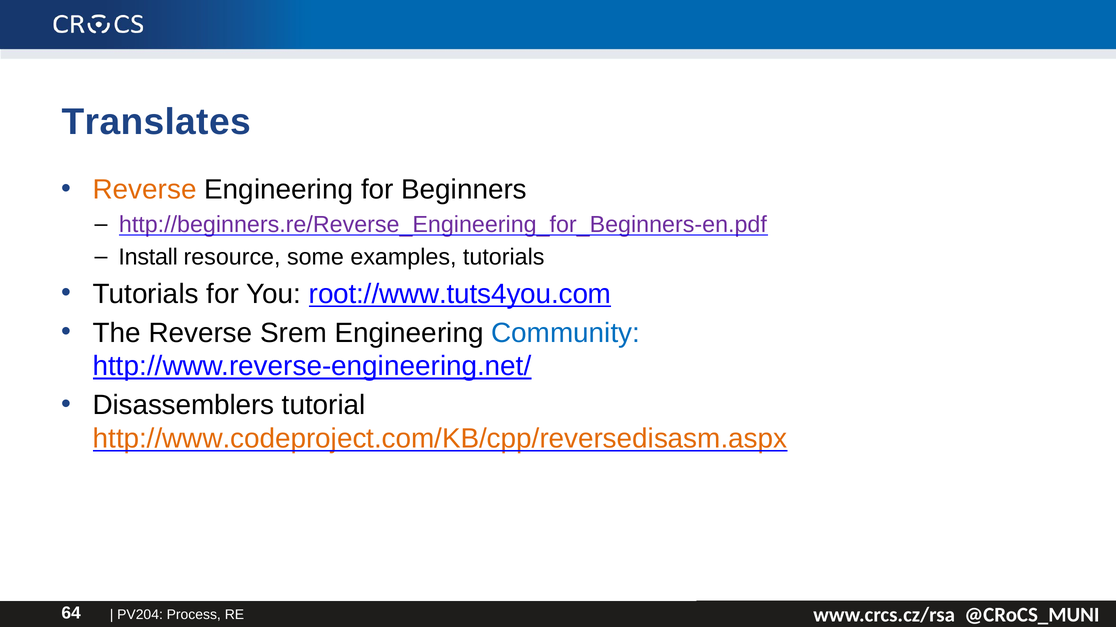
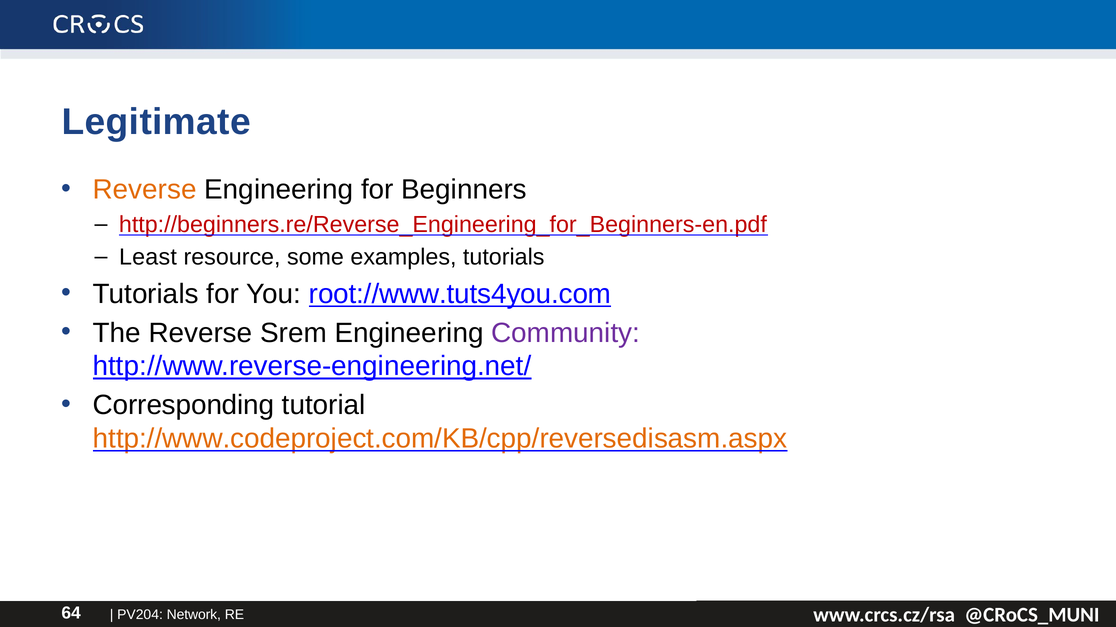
Translates: Translates -> Legitimate (156, 122)
http://beginners.re/Reverse_Engineering_for_Beginners-en.pdf colour: purple -> red (443, 225)
Install: Install -> Least (148, 258)
Community colour: blue -> purple (566, 333)
Disassemblers: Disassemblers -> Corresponding (184, 406)
Process: Process -> Network (194, 616)
